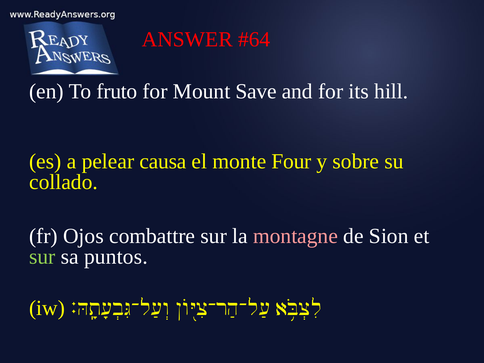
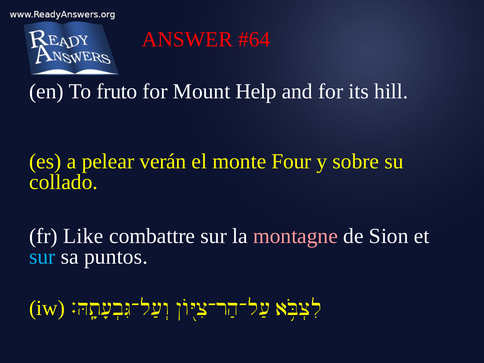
Save: Save -> Help (256, 91)
causa: causa -> verán (163, 162)
Ojos: Ojos -> Like (83, 236)
sur colour: light green -> light blue (42, 257)
